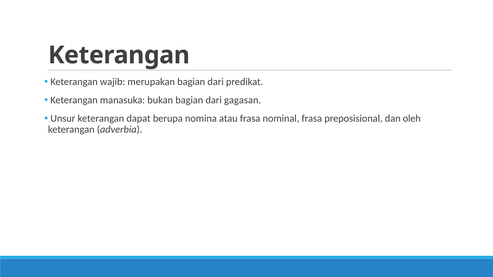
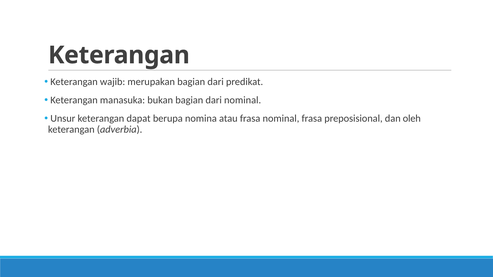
dari gagasan: gagasan -> nominal (243, 100)
